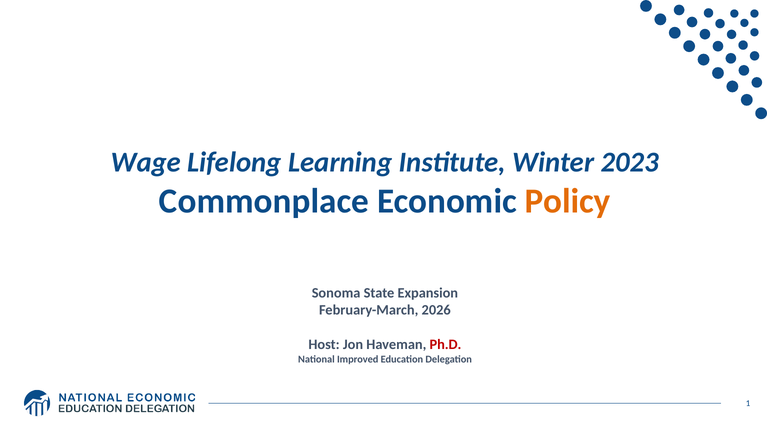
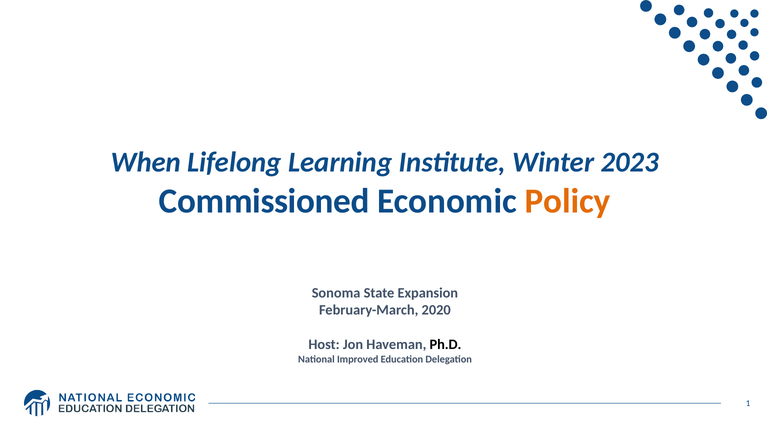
Wage: Wage -> When (146, 163)
Commonplace: Commonplace -> Commissioned (264, 201)
2026: 2026 -> 2020 (436, 310)
Ph.D colour: red -> black (446, 345)
